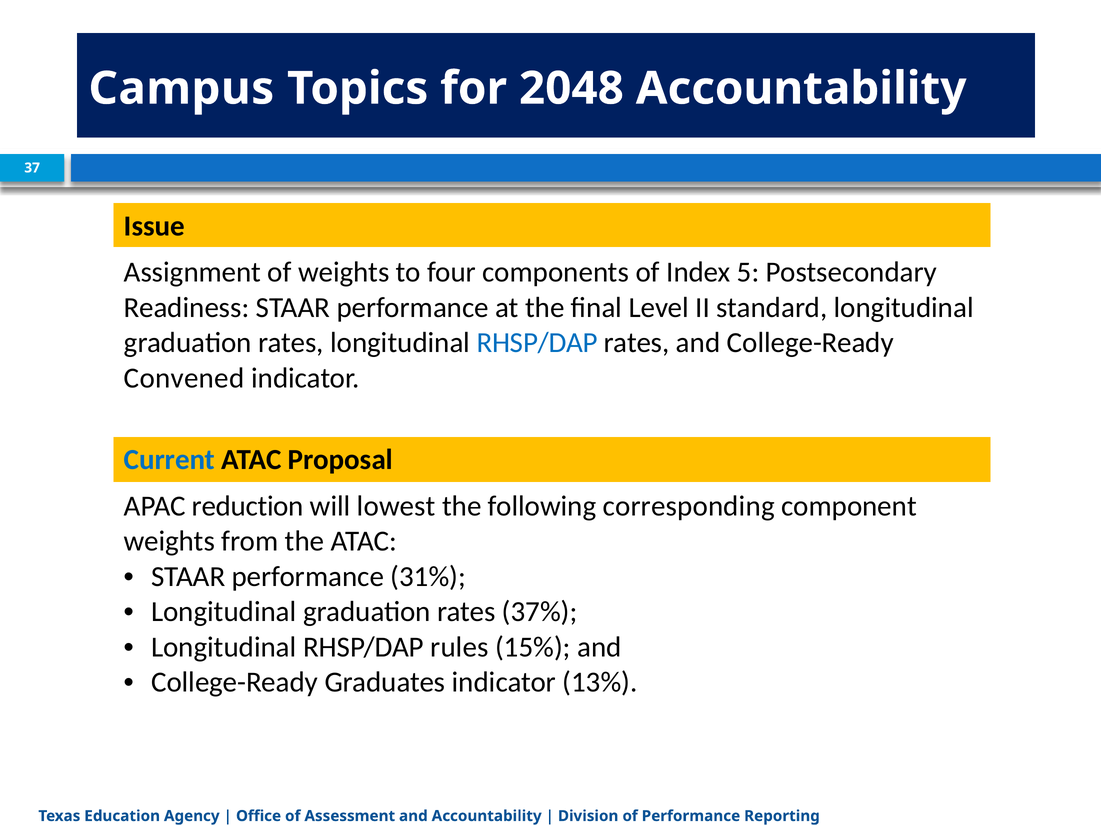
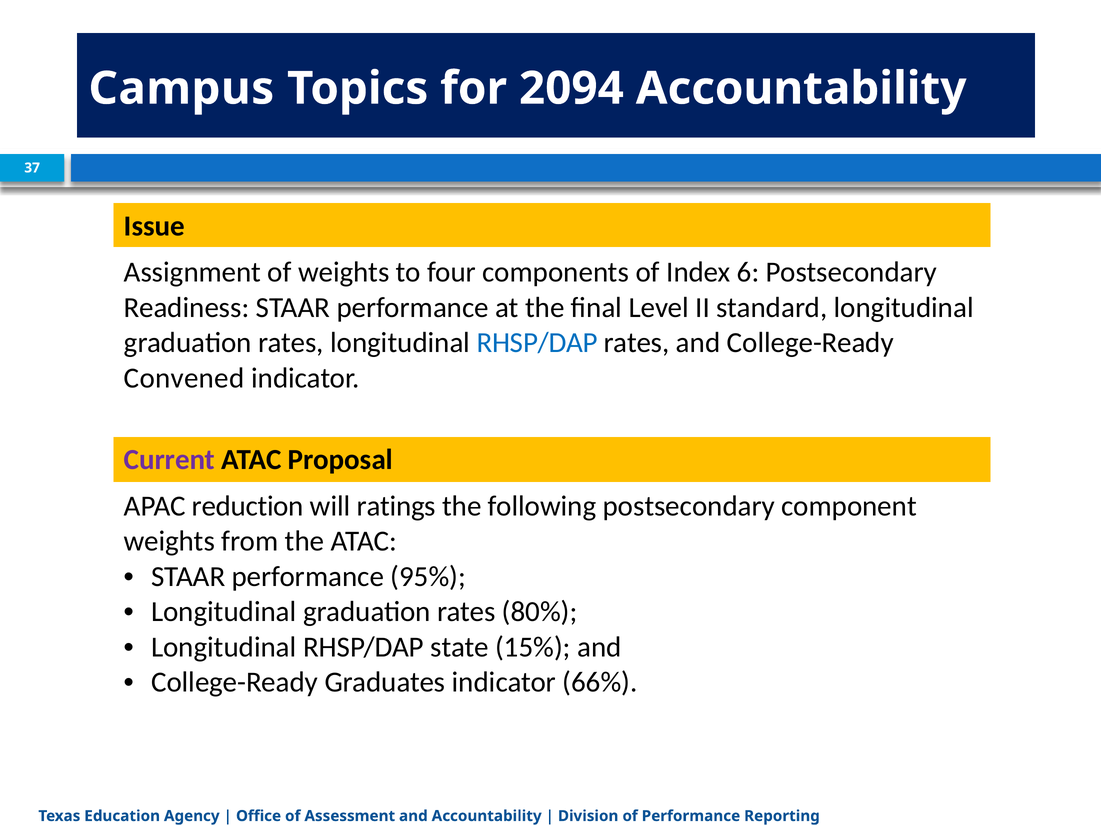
2048: 2048 -> 2094 (571, 89)
5: 5 -> 6 (748, 272)
Current colour: blue -> purple (169, 460)
lowest: lowest -> ratings (396, 506)
following corresponding: corresponding -> postsecondary (689, 506)
31%: 31% -> 95% (428, 576)
37%: 37% -> 80% (540, 612)
rules: rules -> state (460, 647)
13%: 13% -> 66% (600, 682)
